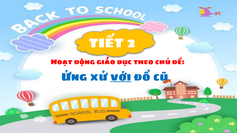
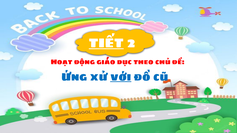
TIẾT underline: none -> present (106, 43)
